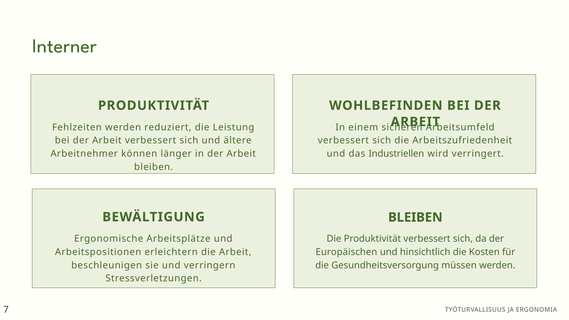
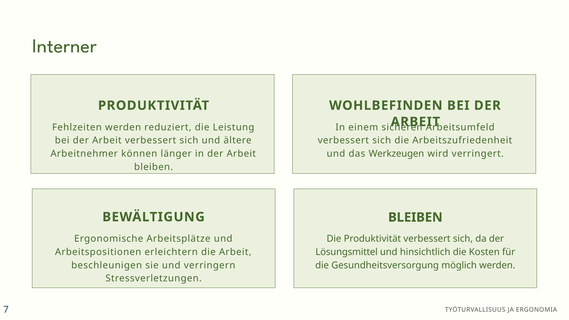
Industriellen: Industriellen -> Werkzeugen (396, 154)
Europäischen: Europäischen -> Lösungsmittel (347, 252)
müssen: müssen -> möglich (459, 265)
